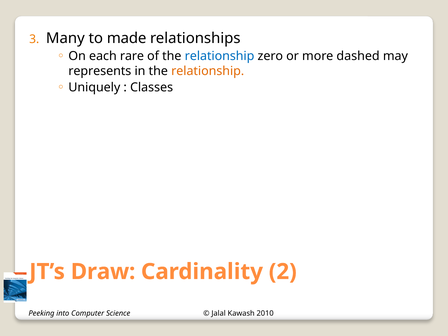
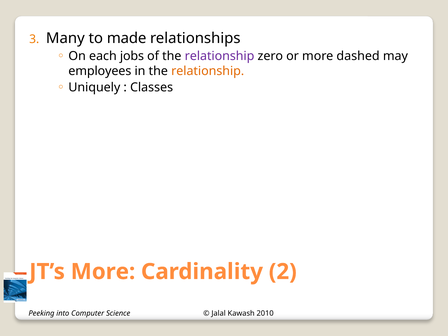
rare: rare -> jobs (132, 56)
relationship colour: blue -> purple (220, 56)
represents: represents -> employees (100, 71)
JT’s Draw: Draw -> More (103, 272)
